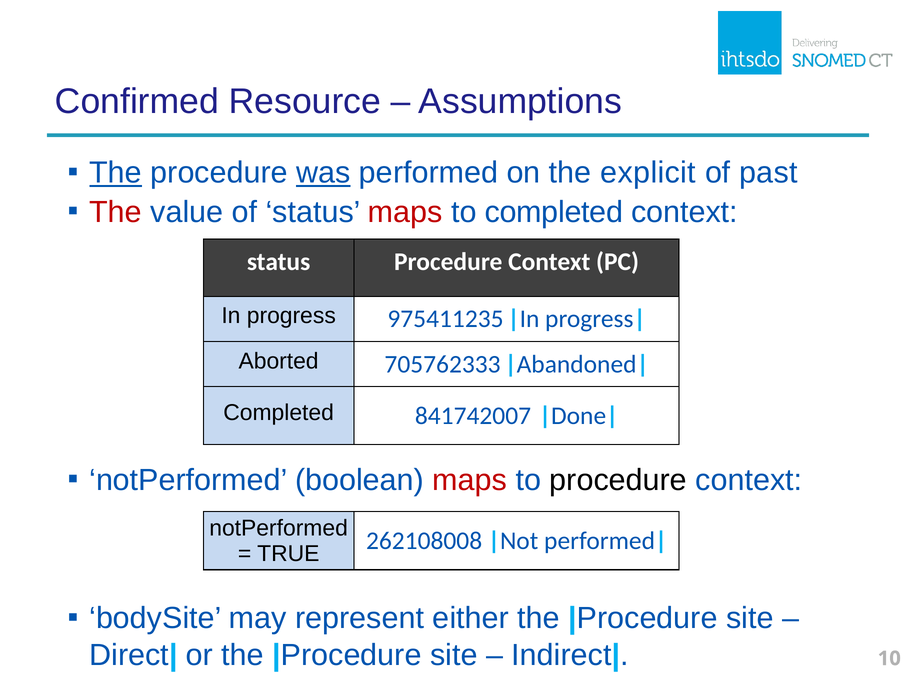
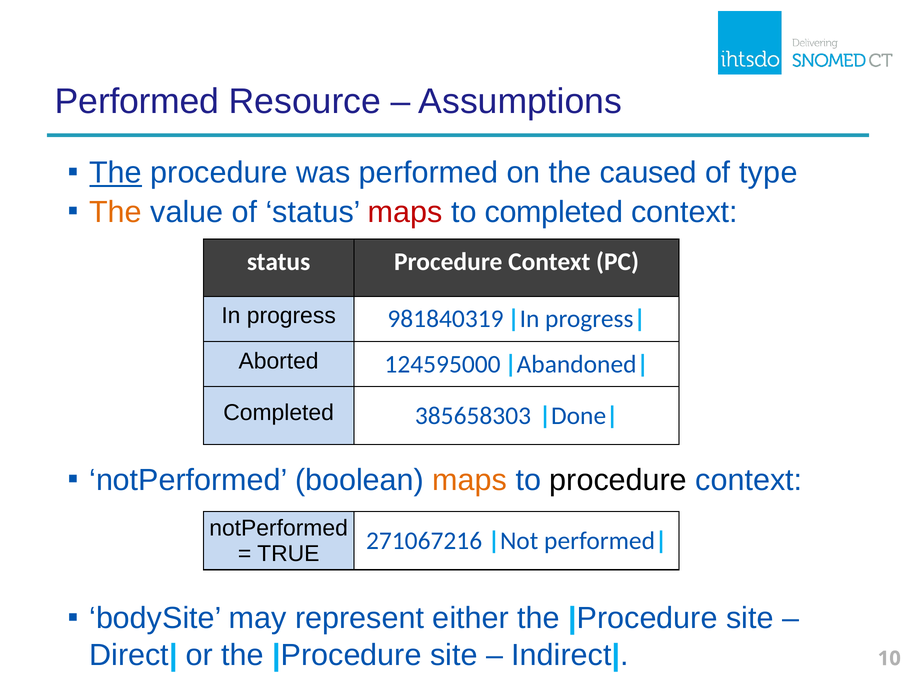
Confirmed: Confirmed -> Performed (137, 101)
was underline: present -> none (323, 173)
explicit: explicit -> caused (648, 173)
past: past -> type (768, 173)
The colour: red -> orange (116, 212)
975411235: 975411235 -> 981840319 (446, 319)
705762333: 705762333 -> 124595000 (443, 364)
841742007: 841742007 -> 385658303 (473, 416)
maps colour: red -> orange (470, 480)
262108008: 262108008 -> 271067216 (424, 541)
